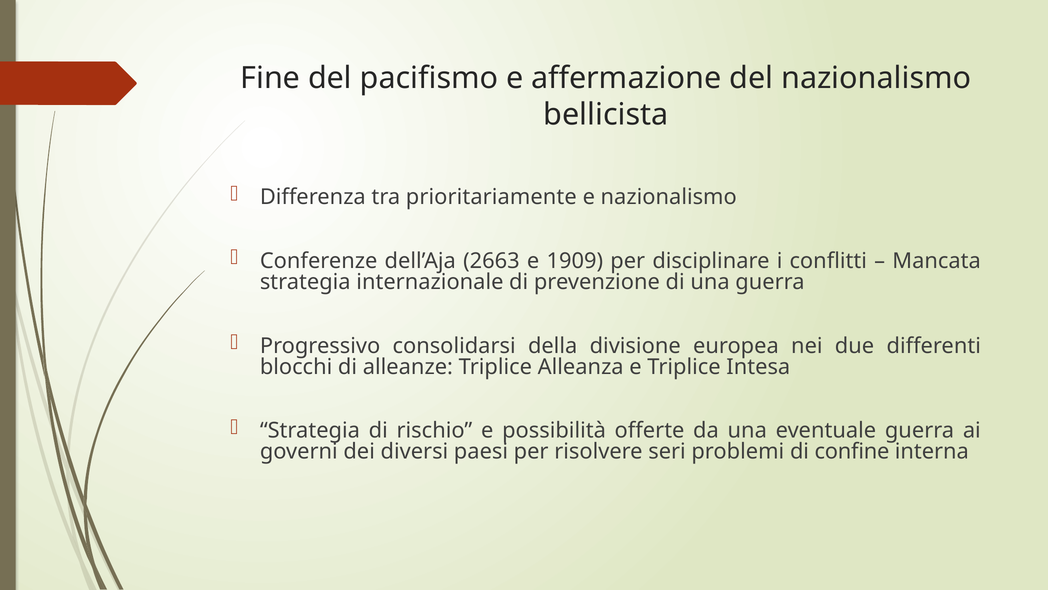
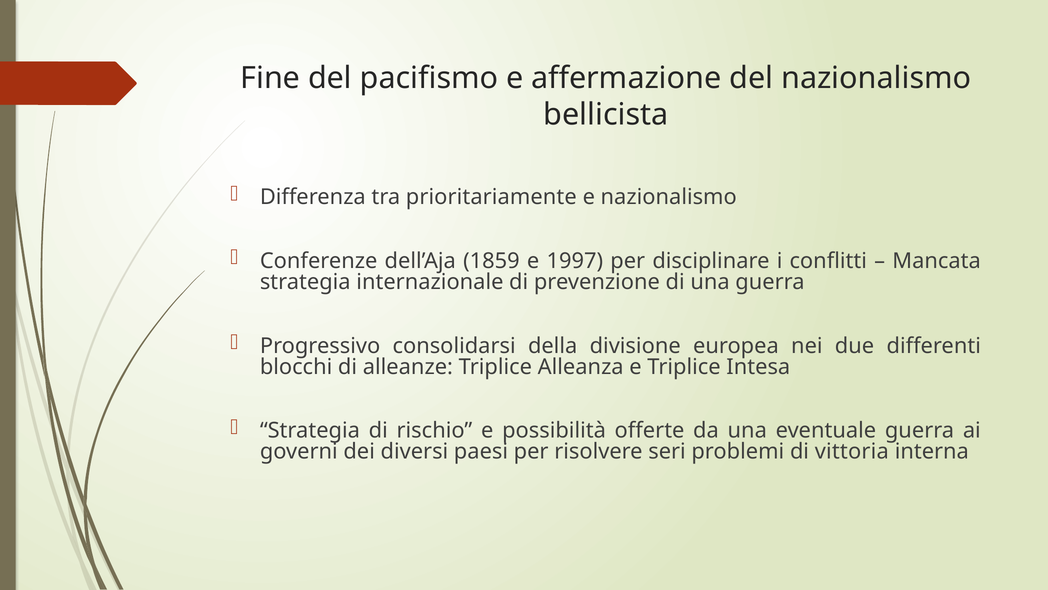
2663: 2663 -> 1859 (491, 261)
1909: 1909 -> 1997 (575, 261)
confine: confine -> vittoria (852, 451)
